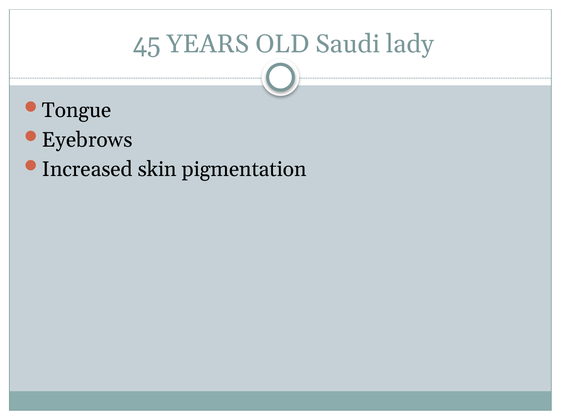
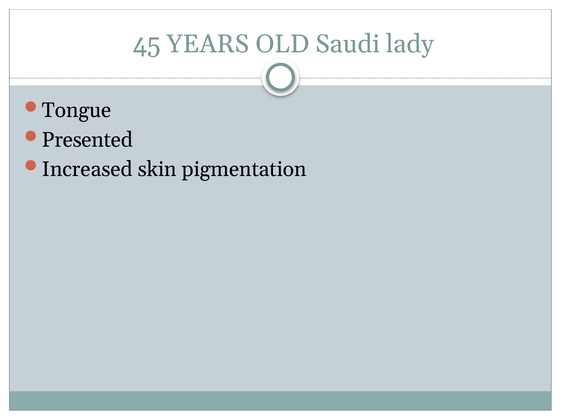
Eyebrows: Eyebrows -> Presented (87, 140)
